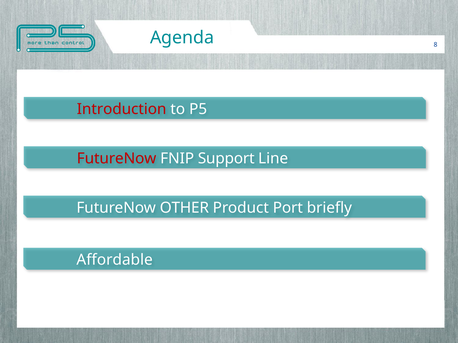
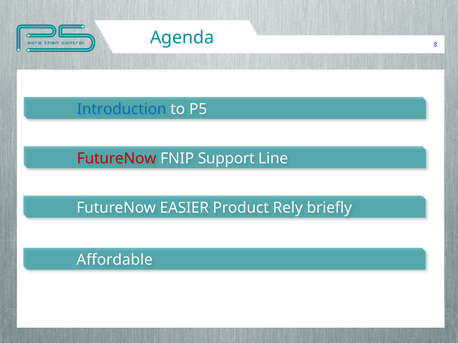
Introduction colour: red -> blue (122, 109)
OTHER: OTHER -> EASIER (184, 208)
Port: Port -> Rely (288, 208)
